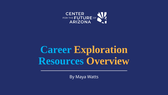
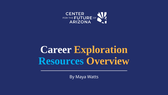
Career colour: light blue -> white (56, 49)
